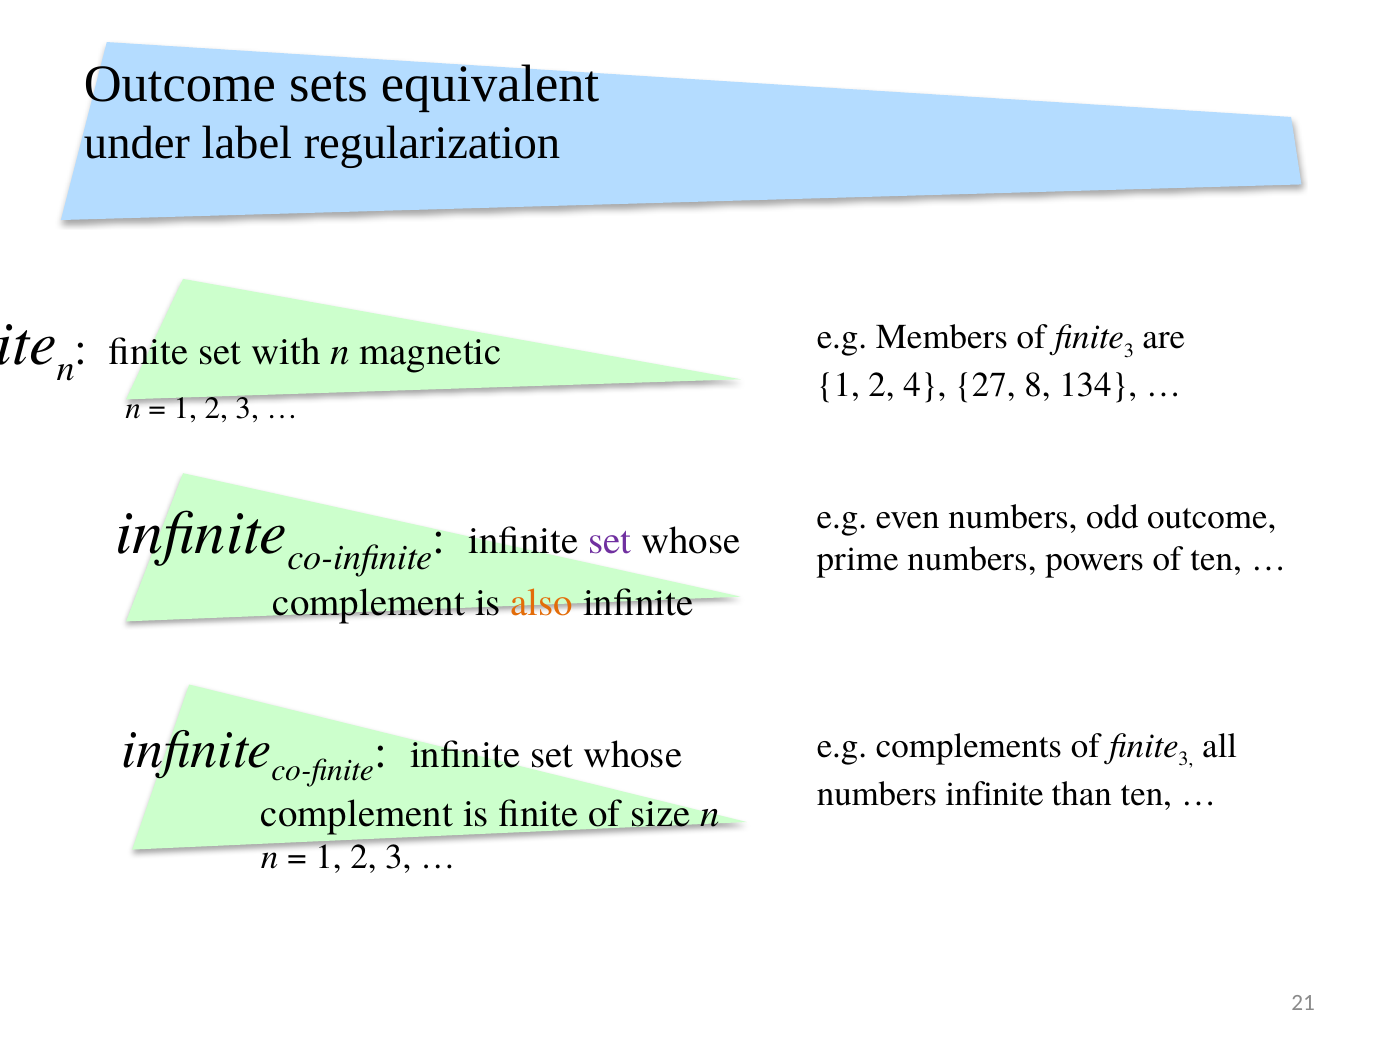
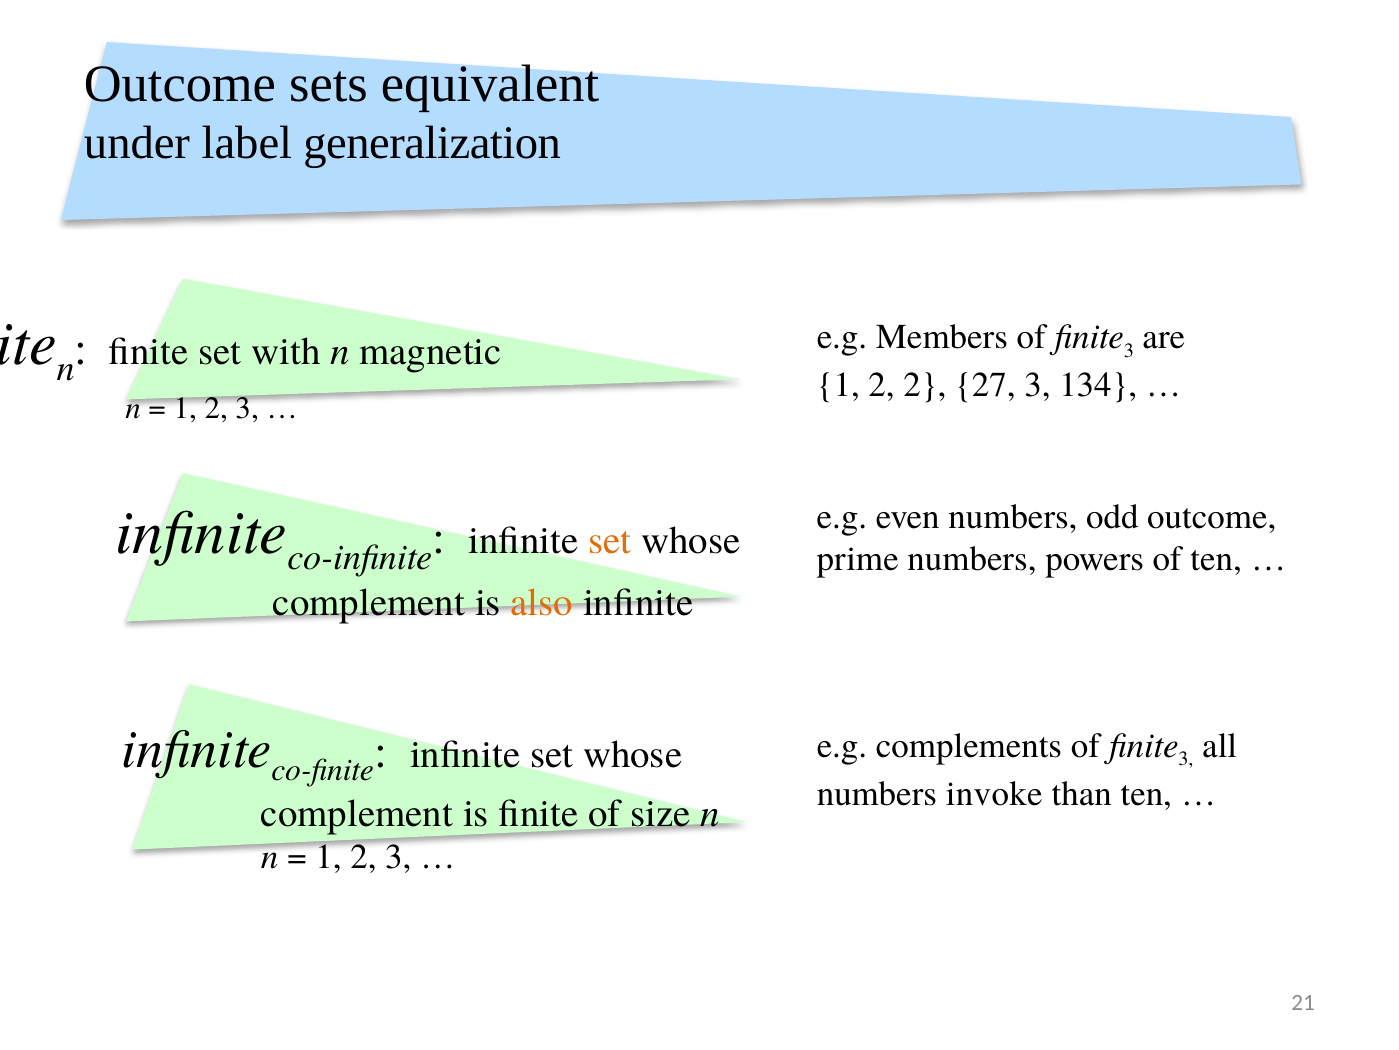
regularization: regularization -> generalization (432, 143)
2 4: 4 -> 2 (925, 384)
27 8: 8 -> 3 (1037, 384)
set colour: purple -> orange (610, 541)
numbers infinite: infinite -> invoke (994, 793)
